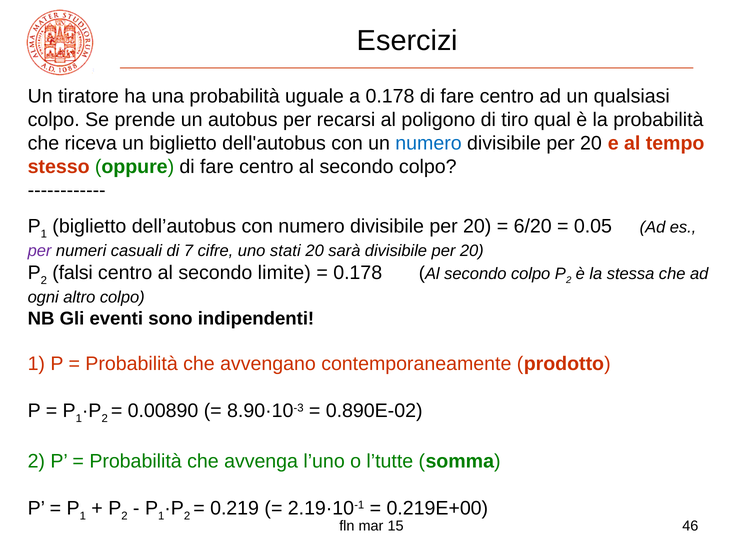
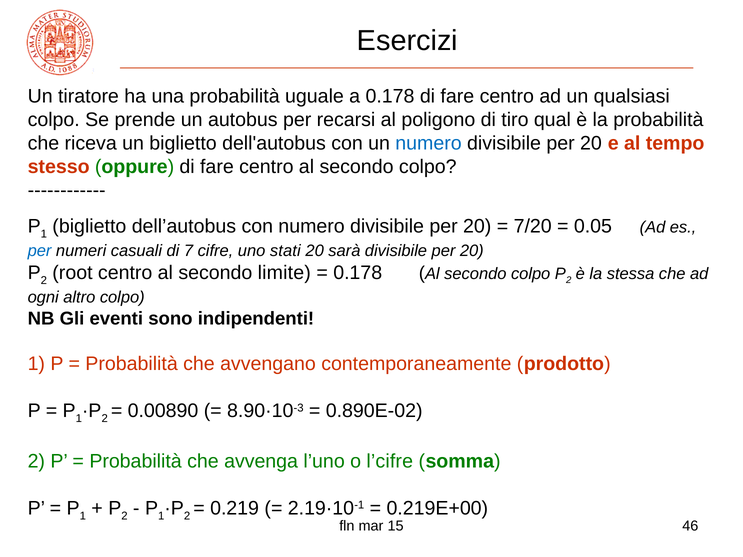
6/20: 6/20 -> 7/20 (533, 226)
per colour: purple -> blue (40, 251)
falsi: falsi -> root (72, 273)
l’tutte: l’tutte -> l’cifre (390, 461)
